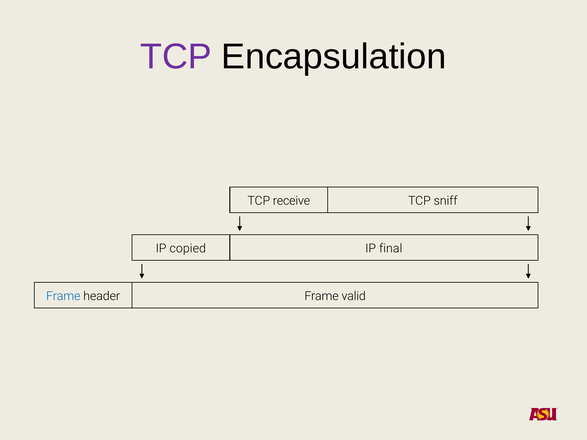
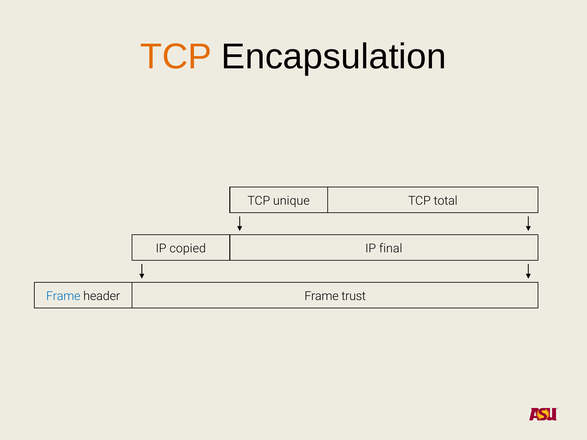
TCP colour: purple -> orange (176, 57)
receive: receive -> unique (291, 201)
sniff: sniff -> total (446, 201)
valid: valid -> trust (354, 296)
